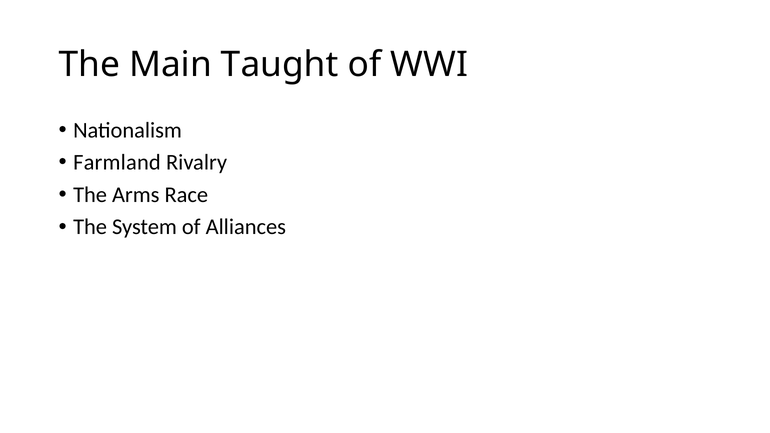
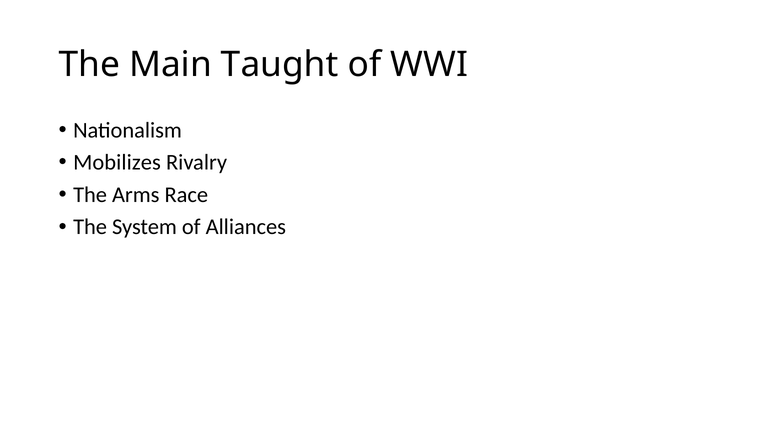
Farmland: Farmland -> Mobilizes (117, 162)
